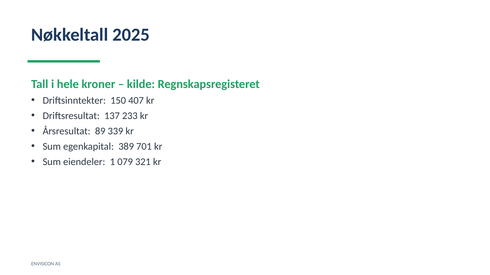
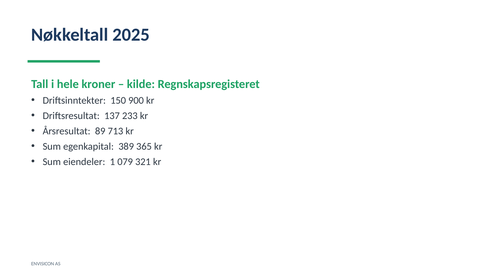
407: 407 -> 900 (136, 101)
339: 339 -> 713 (115, 131)
701: 701 -> 365 (144, 147)
